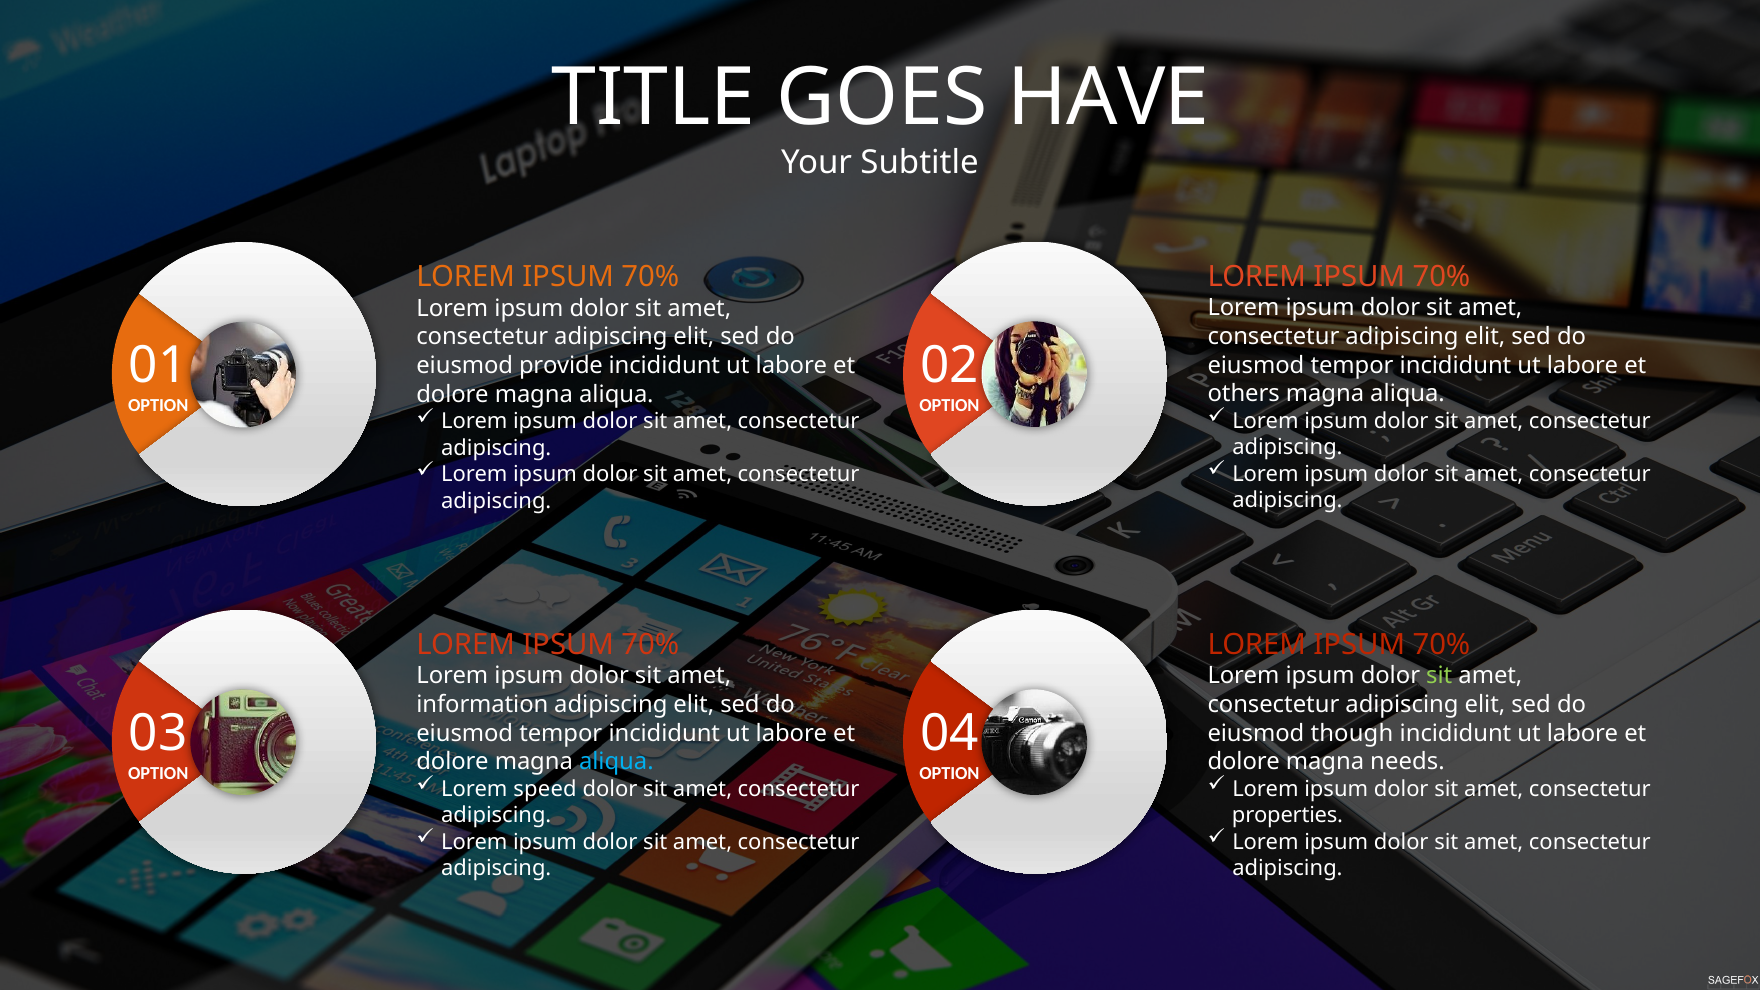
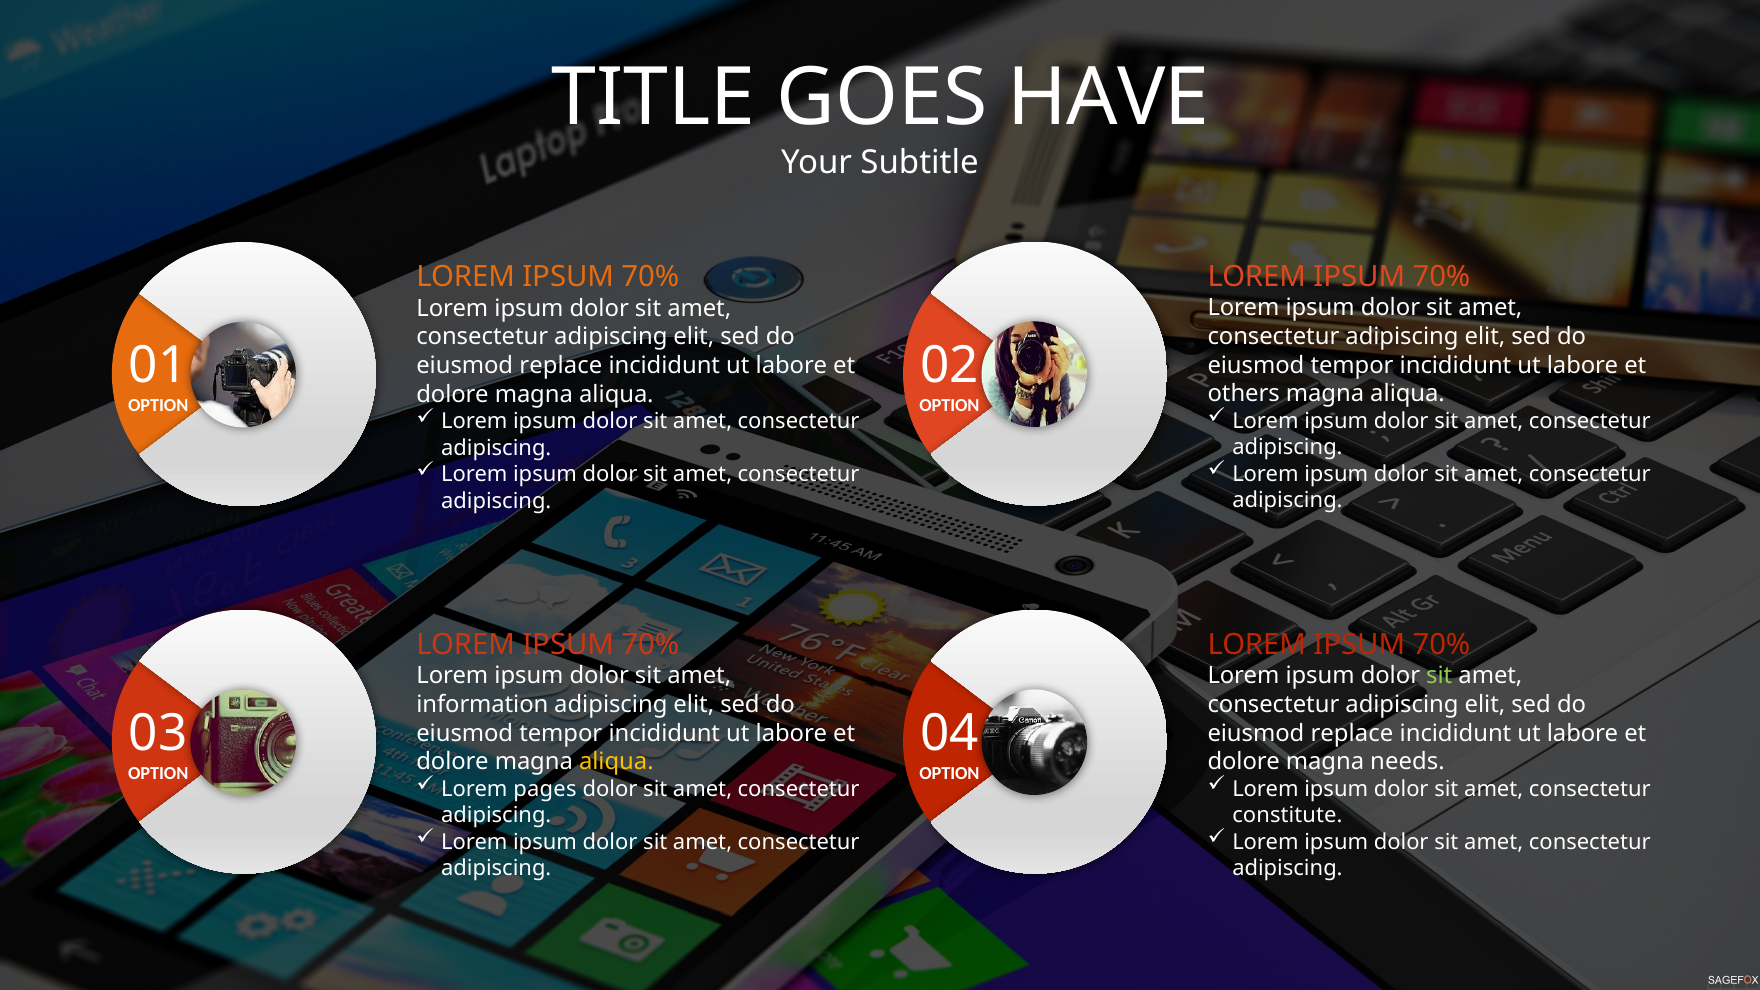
provide: provide -> replace (561, 366)
though: though -> replace (1352, 733)
aliqua colour: light blue -> yellow (616, 762)
speed: speed -> pages (545, 789)
properties: properties -> constitute (1287, 816)
